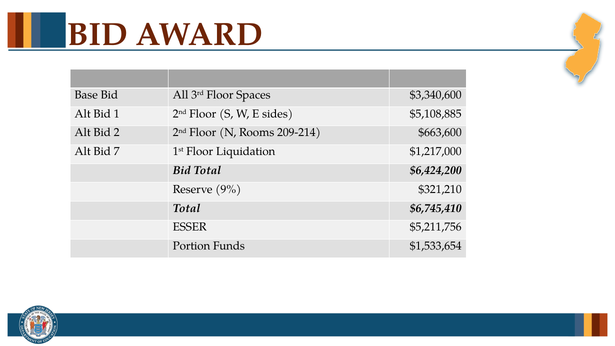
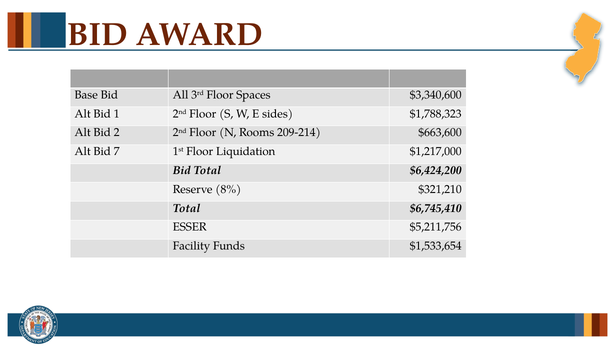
$5,108,885: $5,108,885 -> $1,788,323 (436, 114)
9%: 9% -> 8% (228, 189)
Portion: Portion -> Facility (192, 246)
